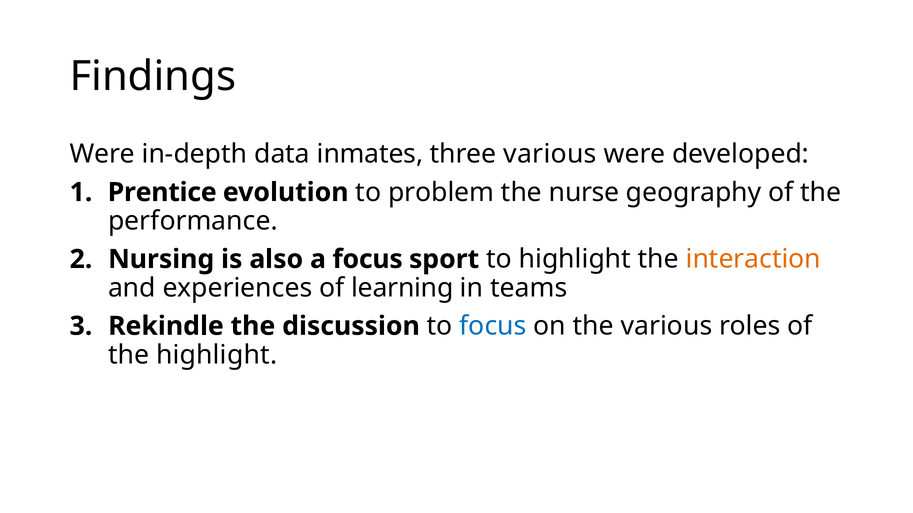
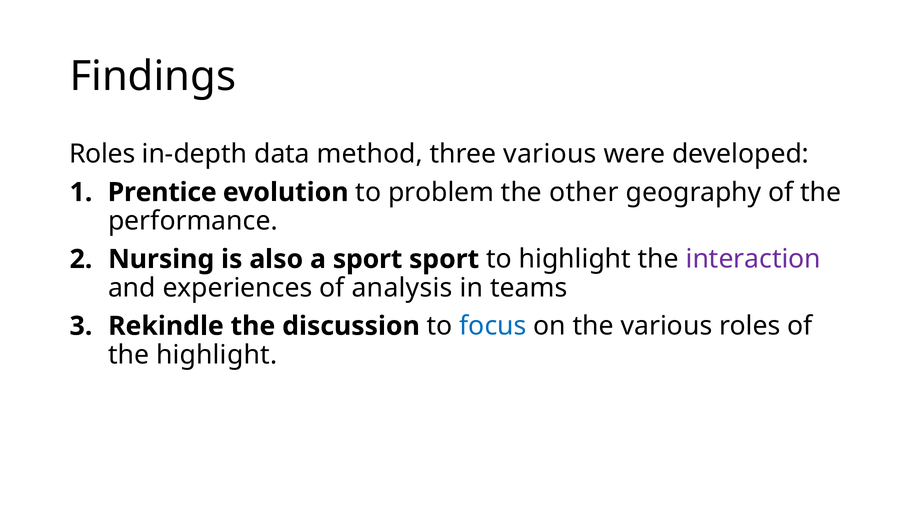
Were: Were -> Roles (102, 154)
inmates: inmates -> method (370, 154)
nurse: nurse -> other (584, 193)
a focus: focus -> sport (368, 259)
interaction colour: orange -> purple (753, 259)
learning: learning -> analysis (402, 288)
